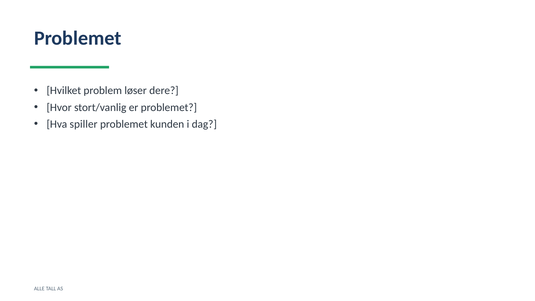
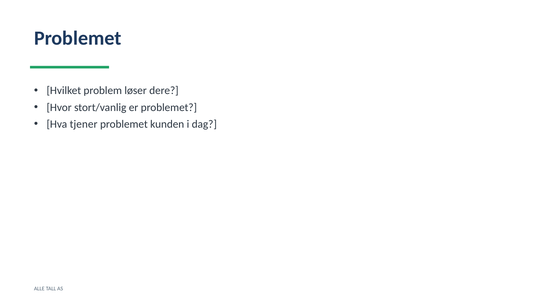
spiller: spiller -> tjener (84, 124)
